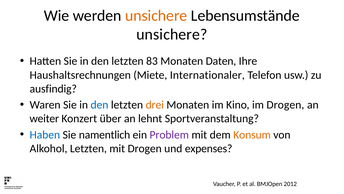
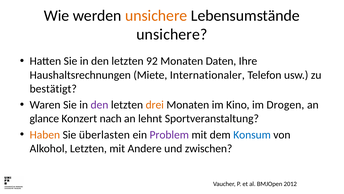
83: 83 -> 92 (152, 61)
ausfindig: ausfindig -> bestätigt (53, 89)
den colour: blue -> purple (99, 105)
weiter: weiter -> glance (44, 118)
über: über -> nach (111, 118)
Haben colour: blue -> orange (45, 134)
namentlich: namentlich -> überlasten (104, 134)
Konsum colour: orange -> blue (252, 134)
mit Drogen: Drogen -> Andere (145, 148)
expenses: expenses -> zwischen (209, 148)
